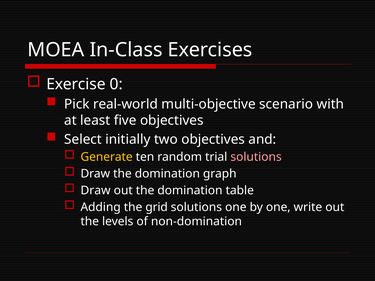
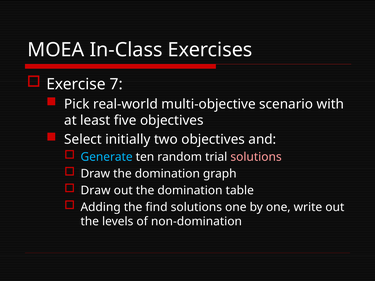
0: 0 -> 7 (116, 84)
Generate colour: yellow -> light blue (107, 157)
grid: grid -> find (157, 207)
